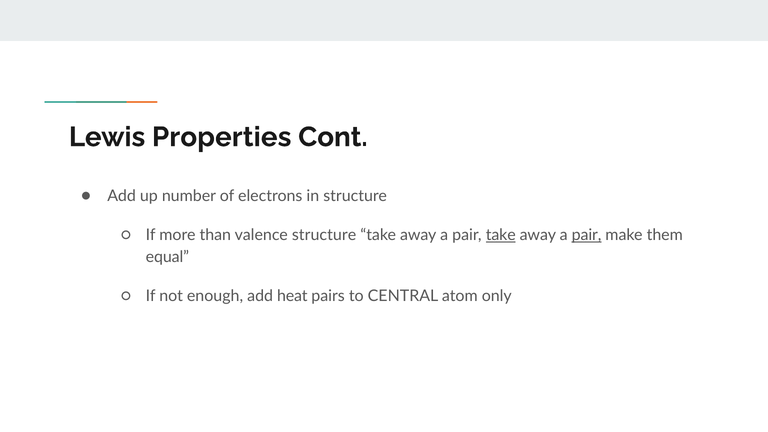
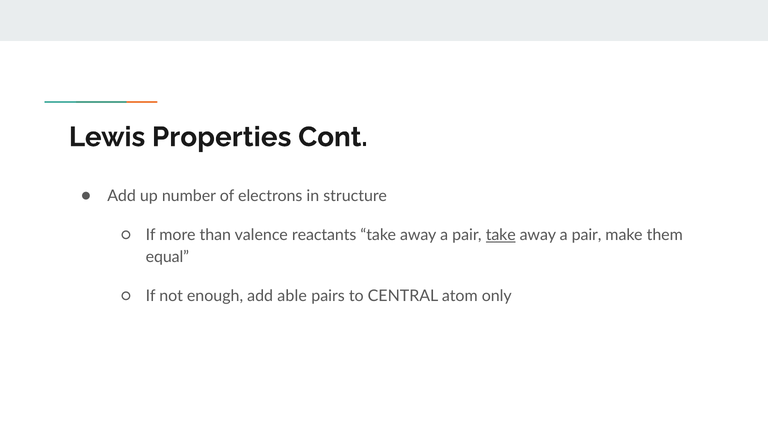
valence structure: structure -> reactants (324, 235)
pair underline: present -> none (587, 235)
heat: heat -> able (292, 296)
